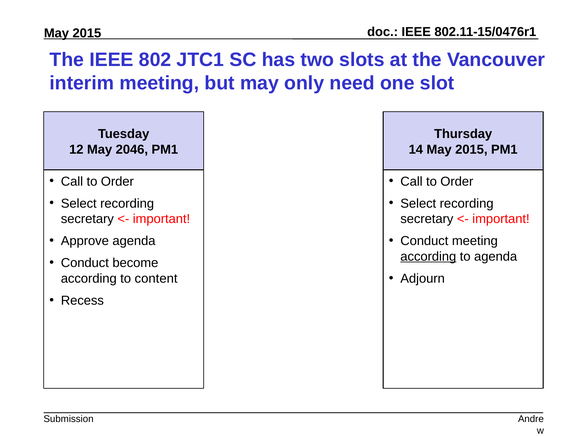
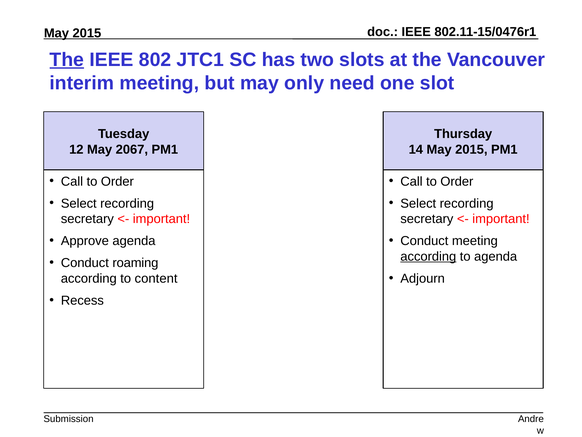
The underline: none -> present (67, 60)
2046: 2046 -> 2067 (132, 149)
become: become -> roaming (135, 263)
